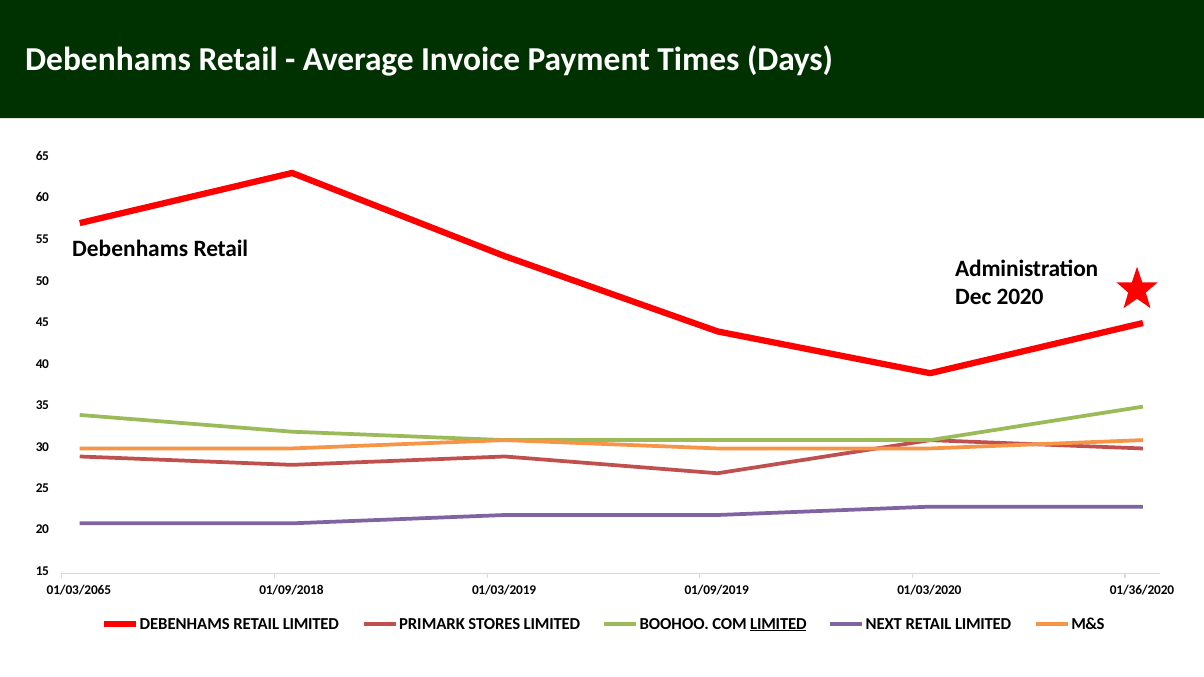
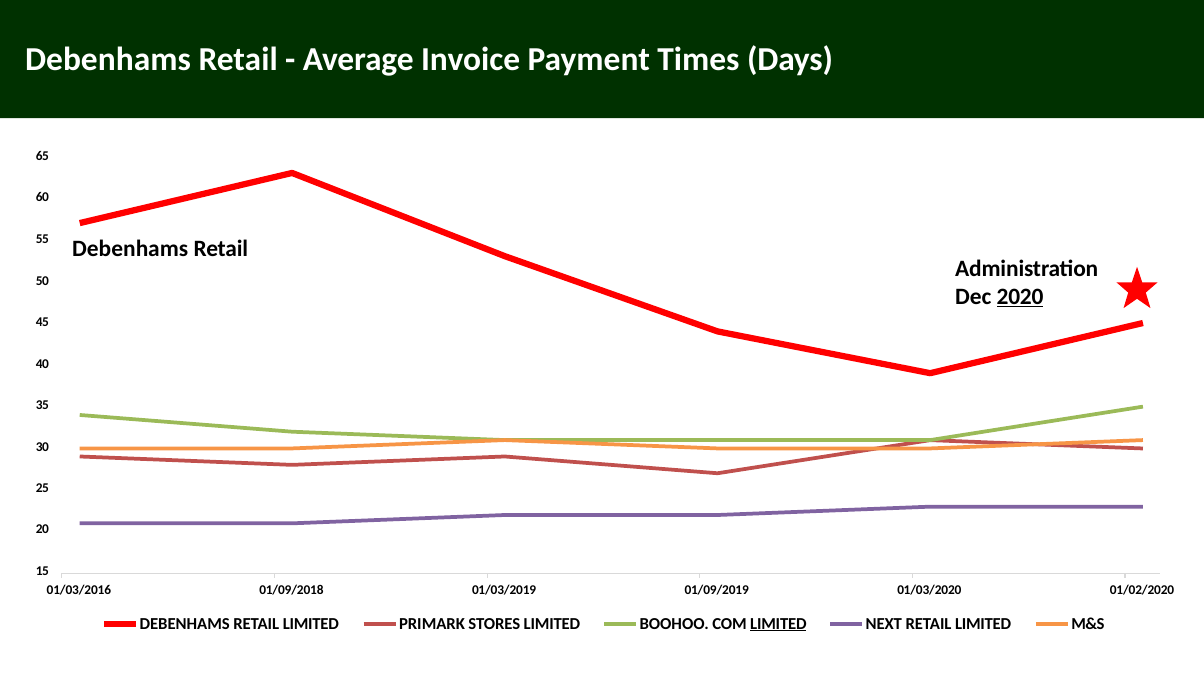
2020 underline: none -> present (1020, 297)
01/03/2065: 01/03/2065 -> 01/03/2016 (79, 590)
01/36/2020: 01/36/2020 -> 01/02/2020 (1142, 590)
